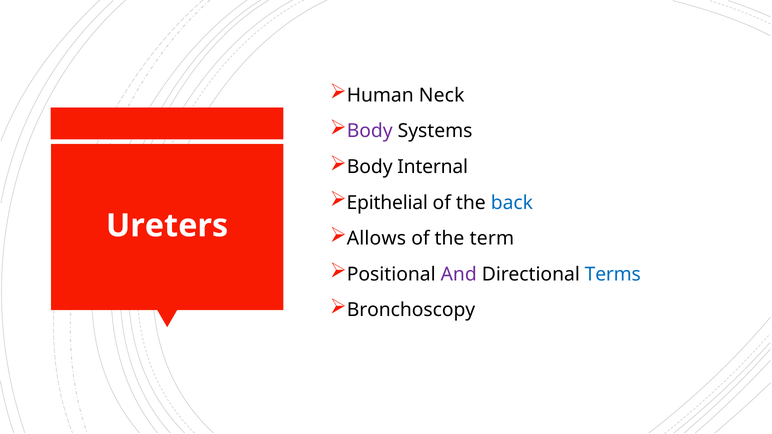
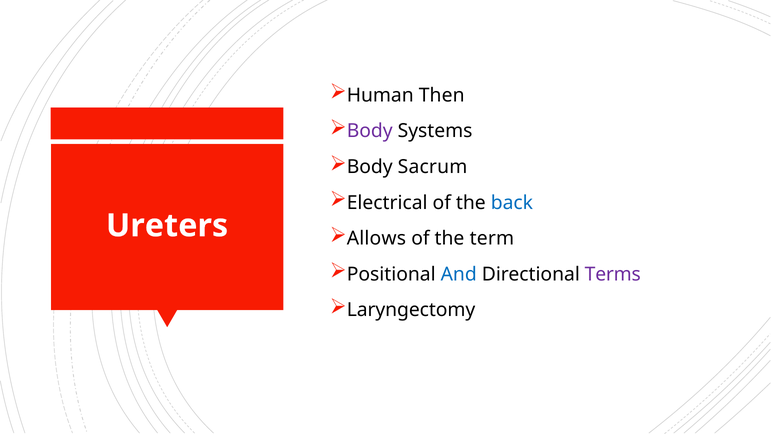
Neck: Neck -> Then (442, 95)
Internal: Internal -> Sacrum (433, 167)
Epithelial: Epithelial -> Electrical (387, 203)
And colour: purple -> blue (459, 274)
Terms colour: blue -> purple (613, 274)
Bronchoscopy: Bronchoscopy -> Laryngectomy (411, 310)
